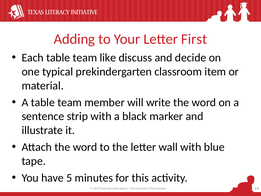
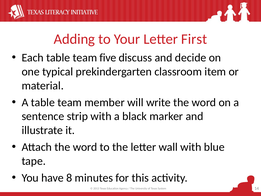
like: like -> five (108, 58)
5: 5 -> 8 (69, 178)
